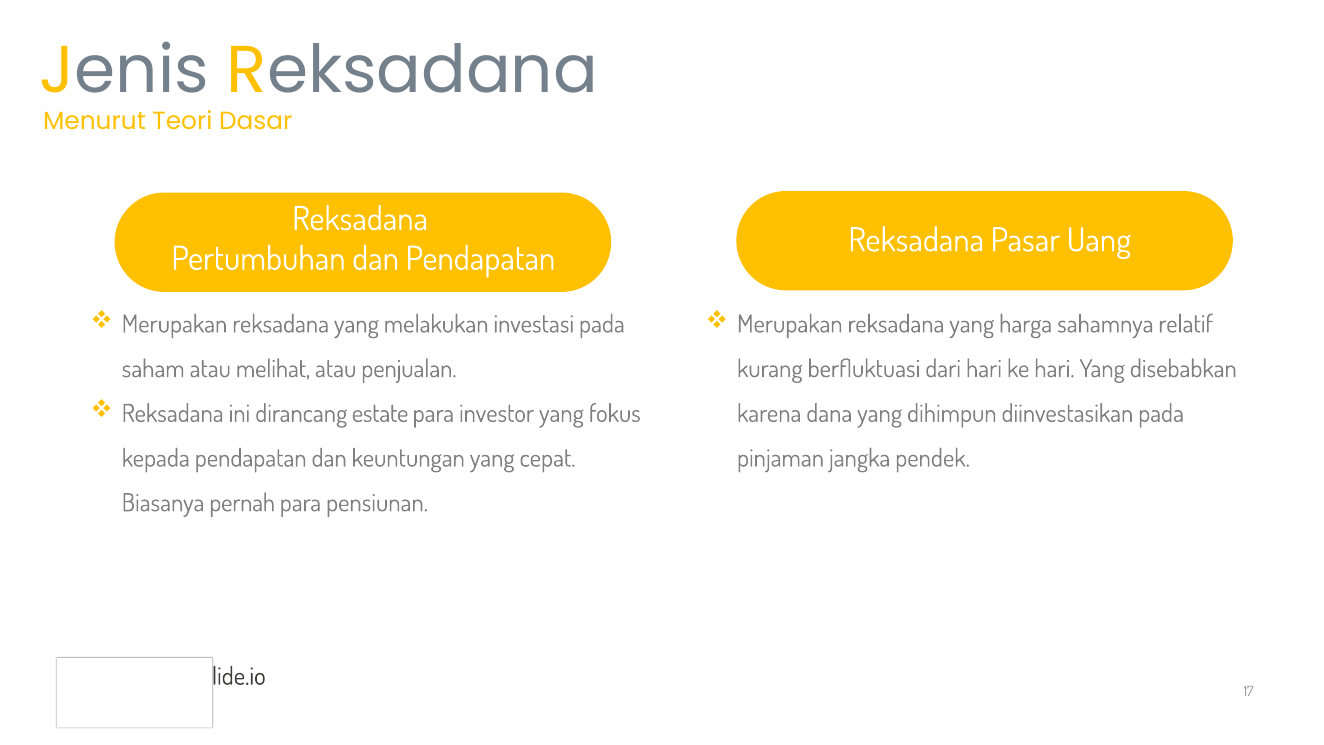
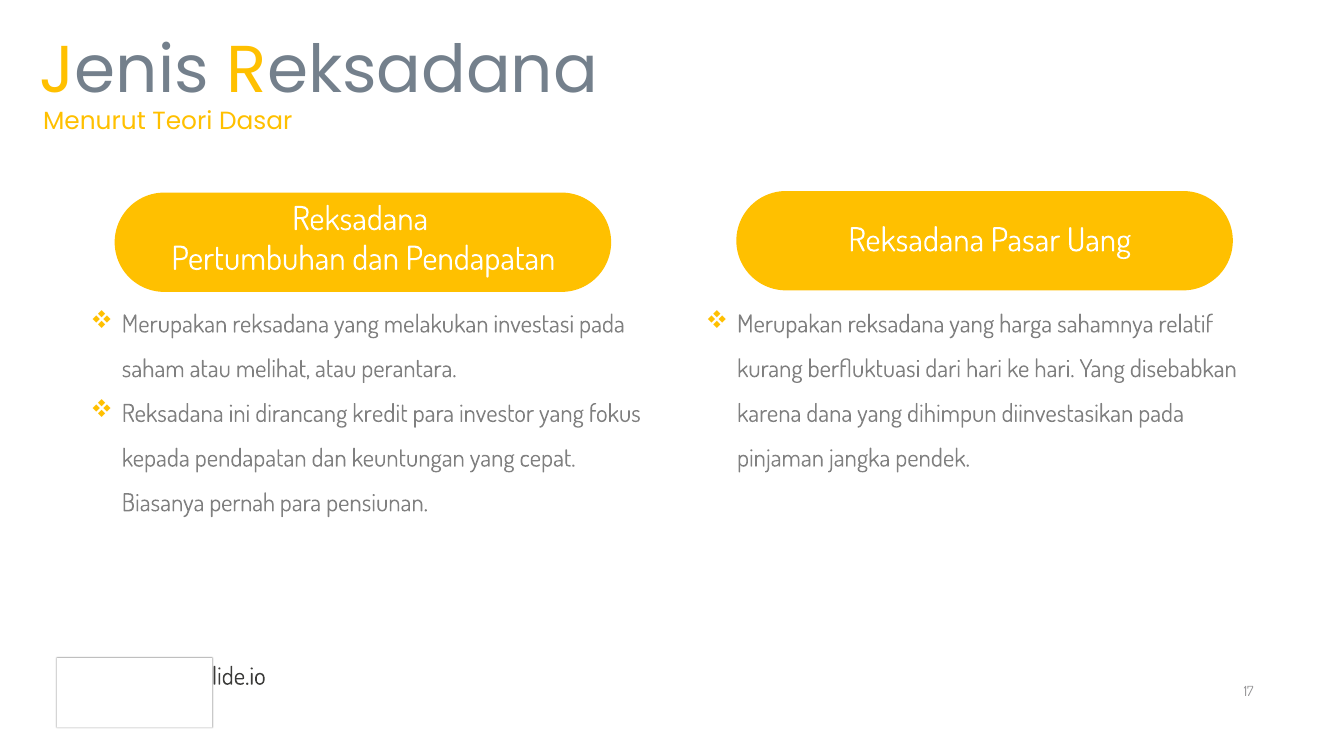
penjualan: penjualan -> perantara (409, 369)
estate: estate -> kredit (380, 414)
